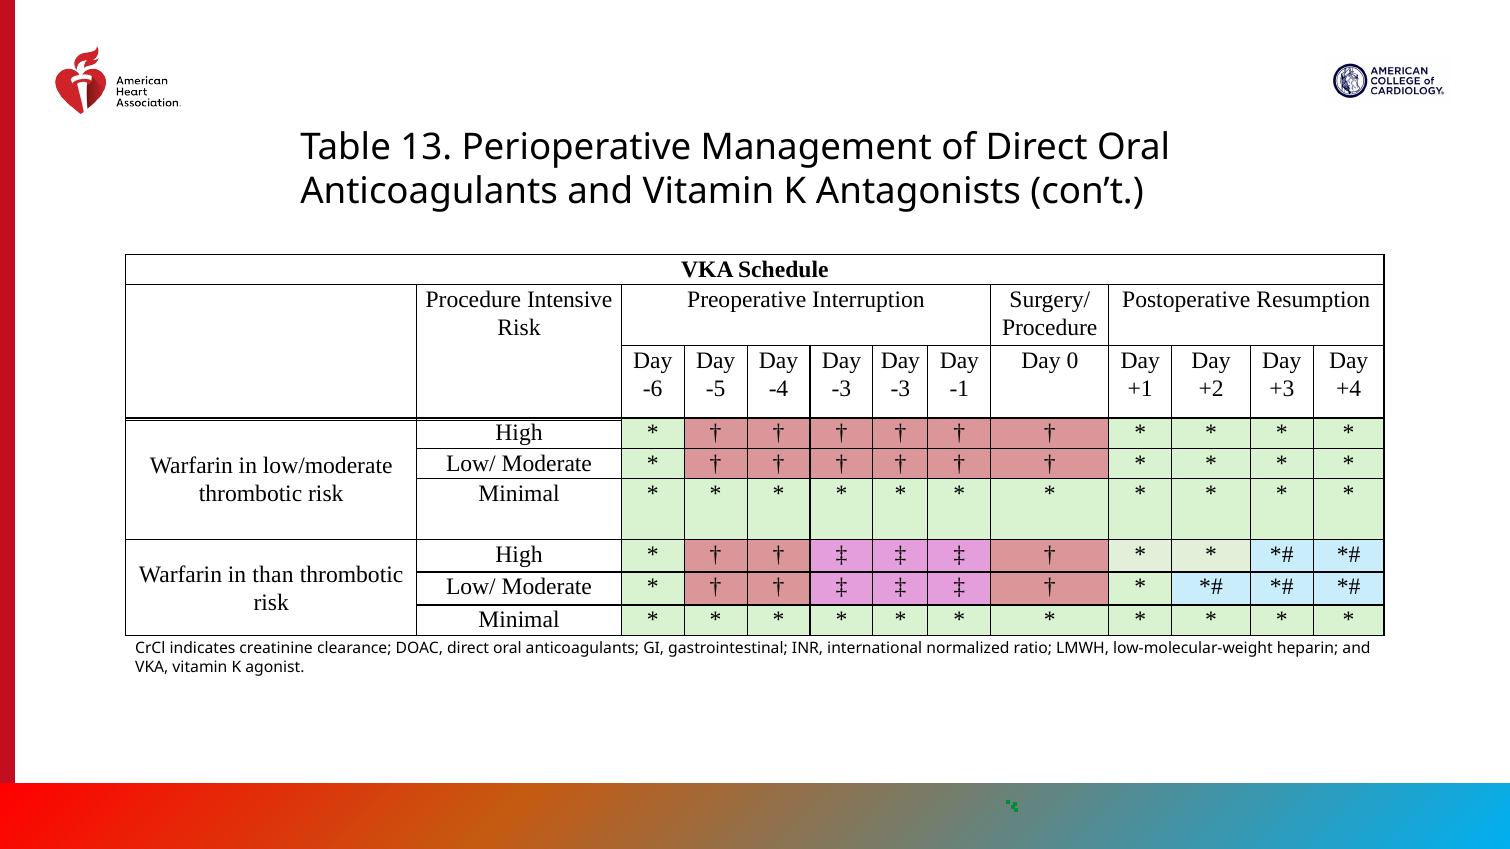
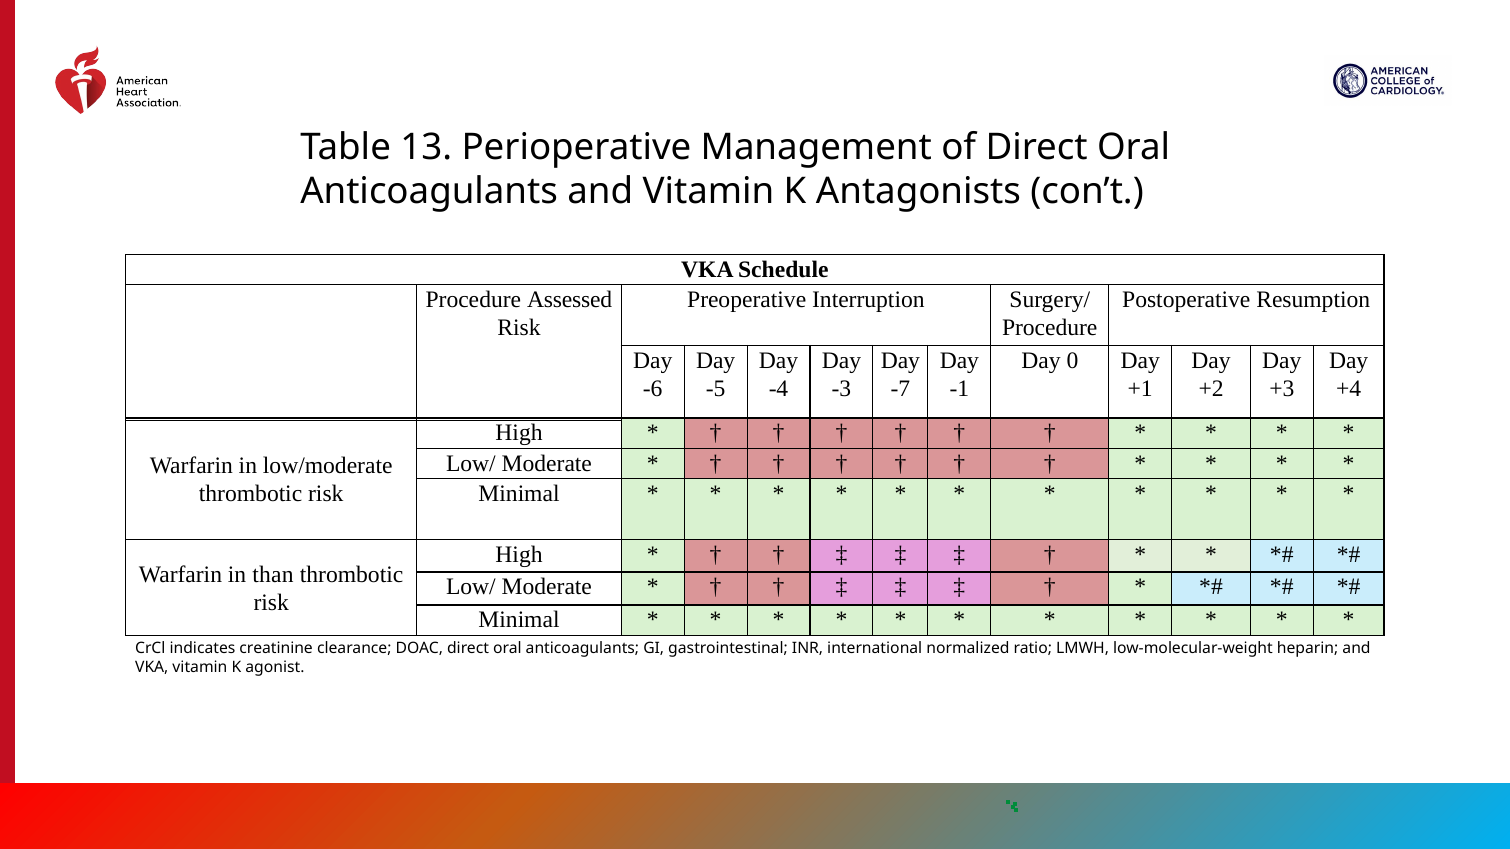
Intensive: Intensive -> Assessed (570, 300)
-3: -3 -> -7 (900, 389)
